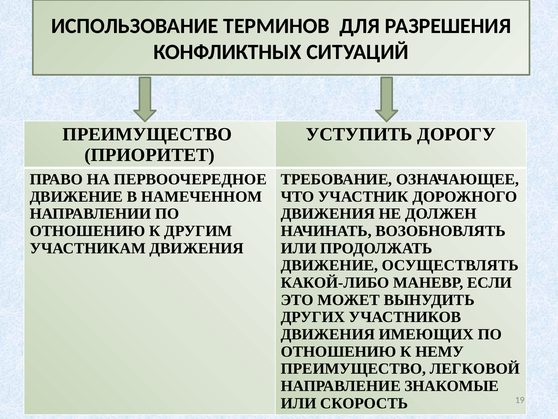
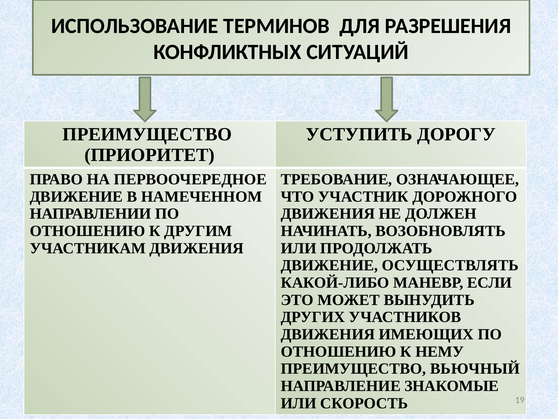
ЛЕГКОВОЙ: ЛЕГКОВОЙ -> ВЬЮЧНЫЙ (475, 368)
